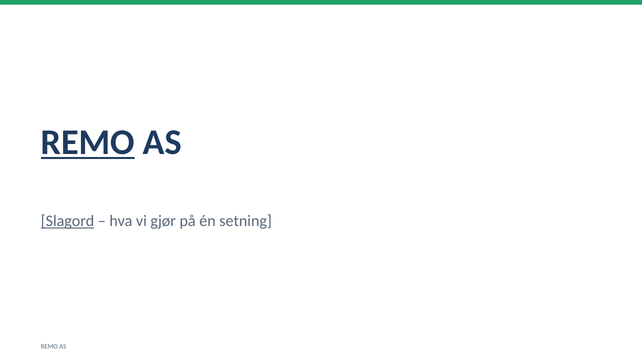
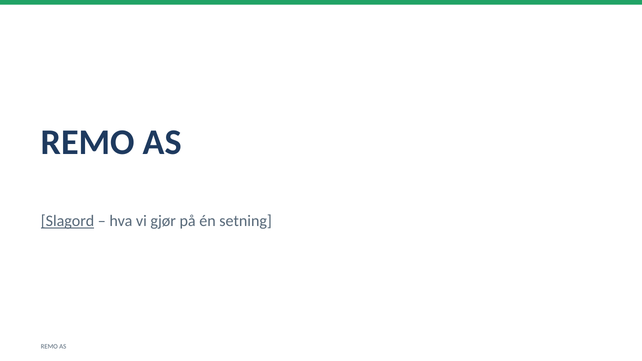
REMO underline: present -> none (88, 142)
